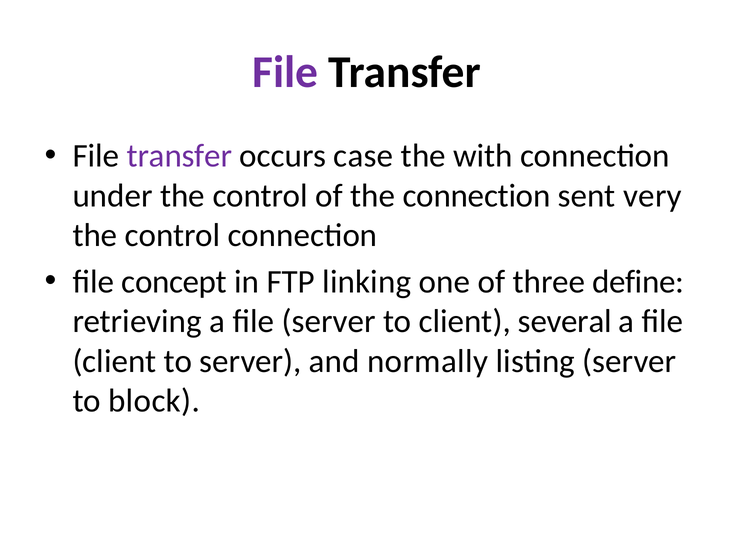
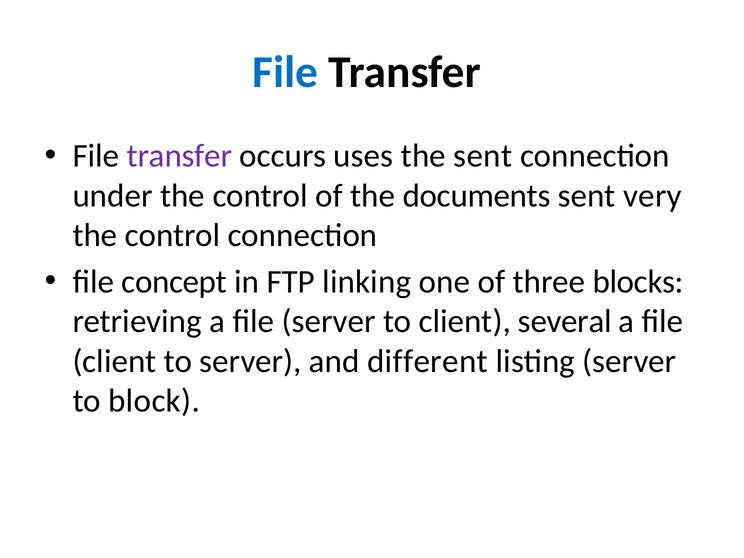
File colour: purple -> blue (285, 72)
case: case -> uses (363, 156)
the with: with -> sent (483, 156)
the connection: connection -> documents (477, 196)
define: define -> blocks (638, 282)
normally: normally -> different (428, 361)
